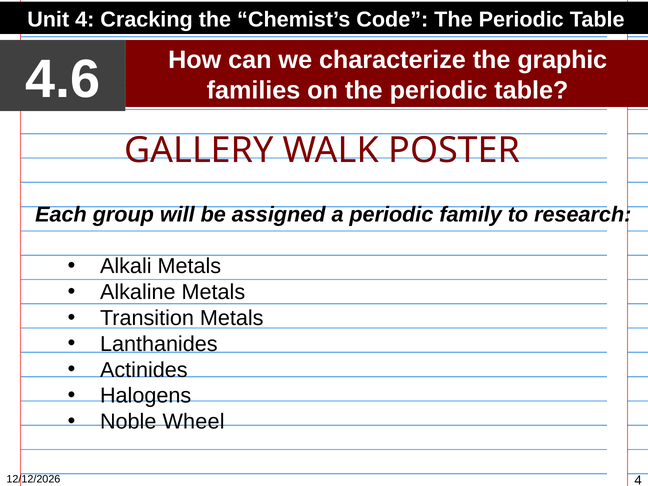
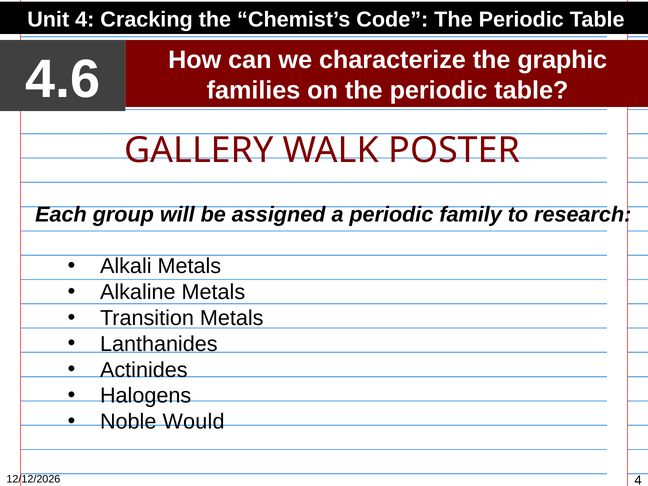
Wheel: Wheel -> Would (194, 422)
